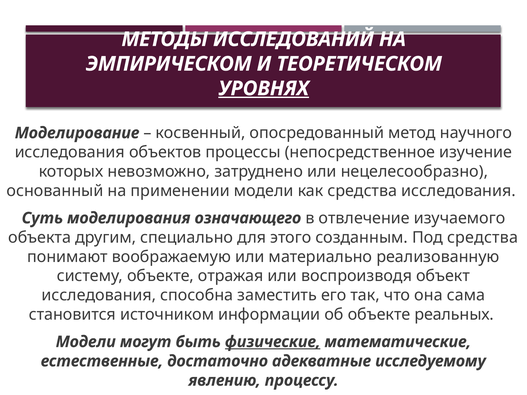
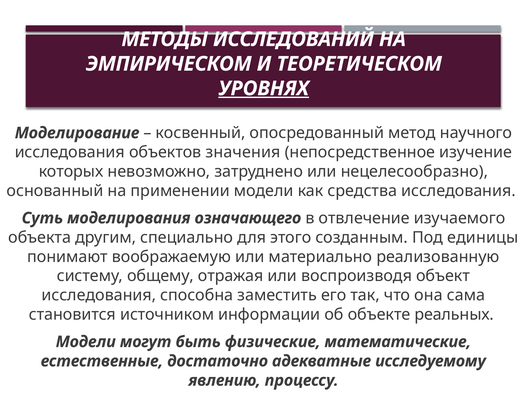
процессы: процессы -> значения (243, 152)
Под средства: средства -> единицы (483, 238)
систему объекте: объекте -> общему (161, 276)
физические underline: present -> none (273, 342)
